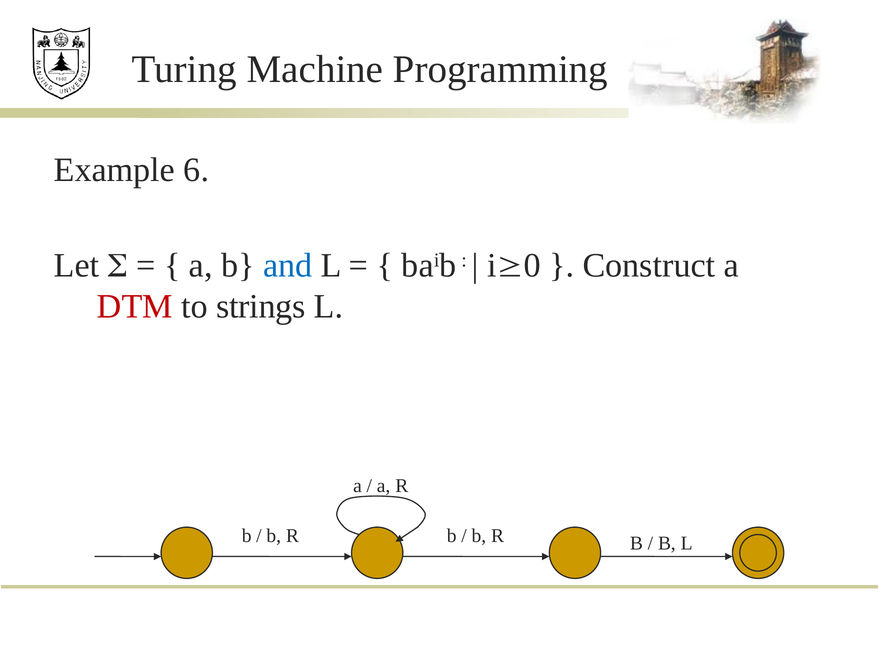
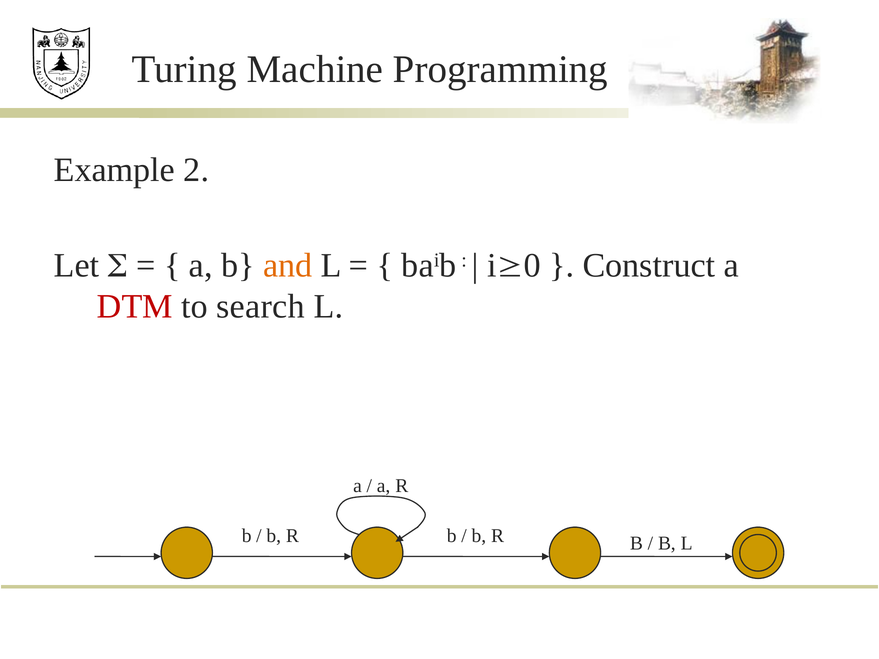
6: 6 -> 2 (196, 170)
and colour: blue -> orange (288, 266)
strings: strings -> search (261, 307)
